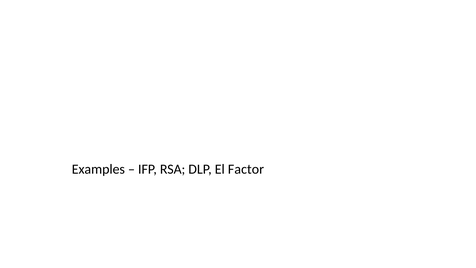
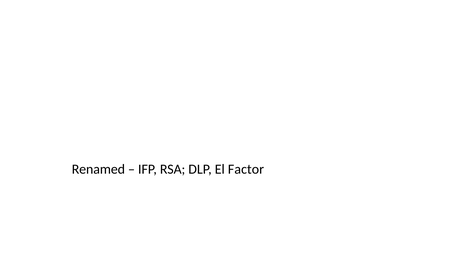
Examples: Examples -> Renamed (98, 169)
